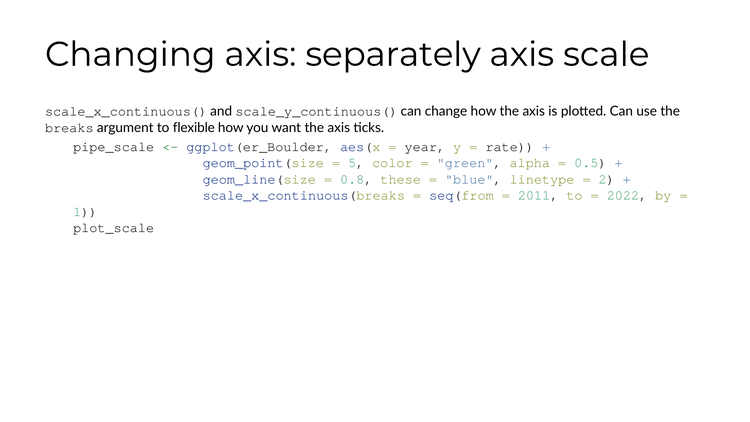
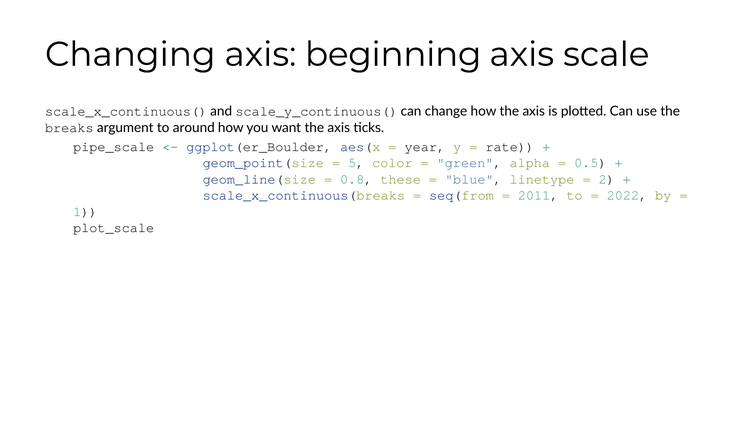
separately: separately -> beginning (393, 54)
flexible: flexible -> around (194, 128)
